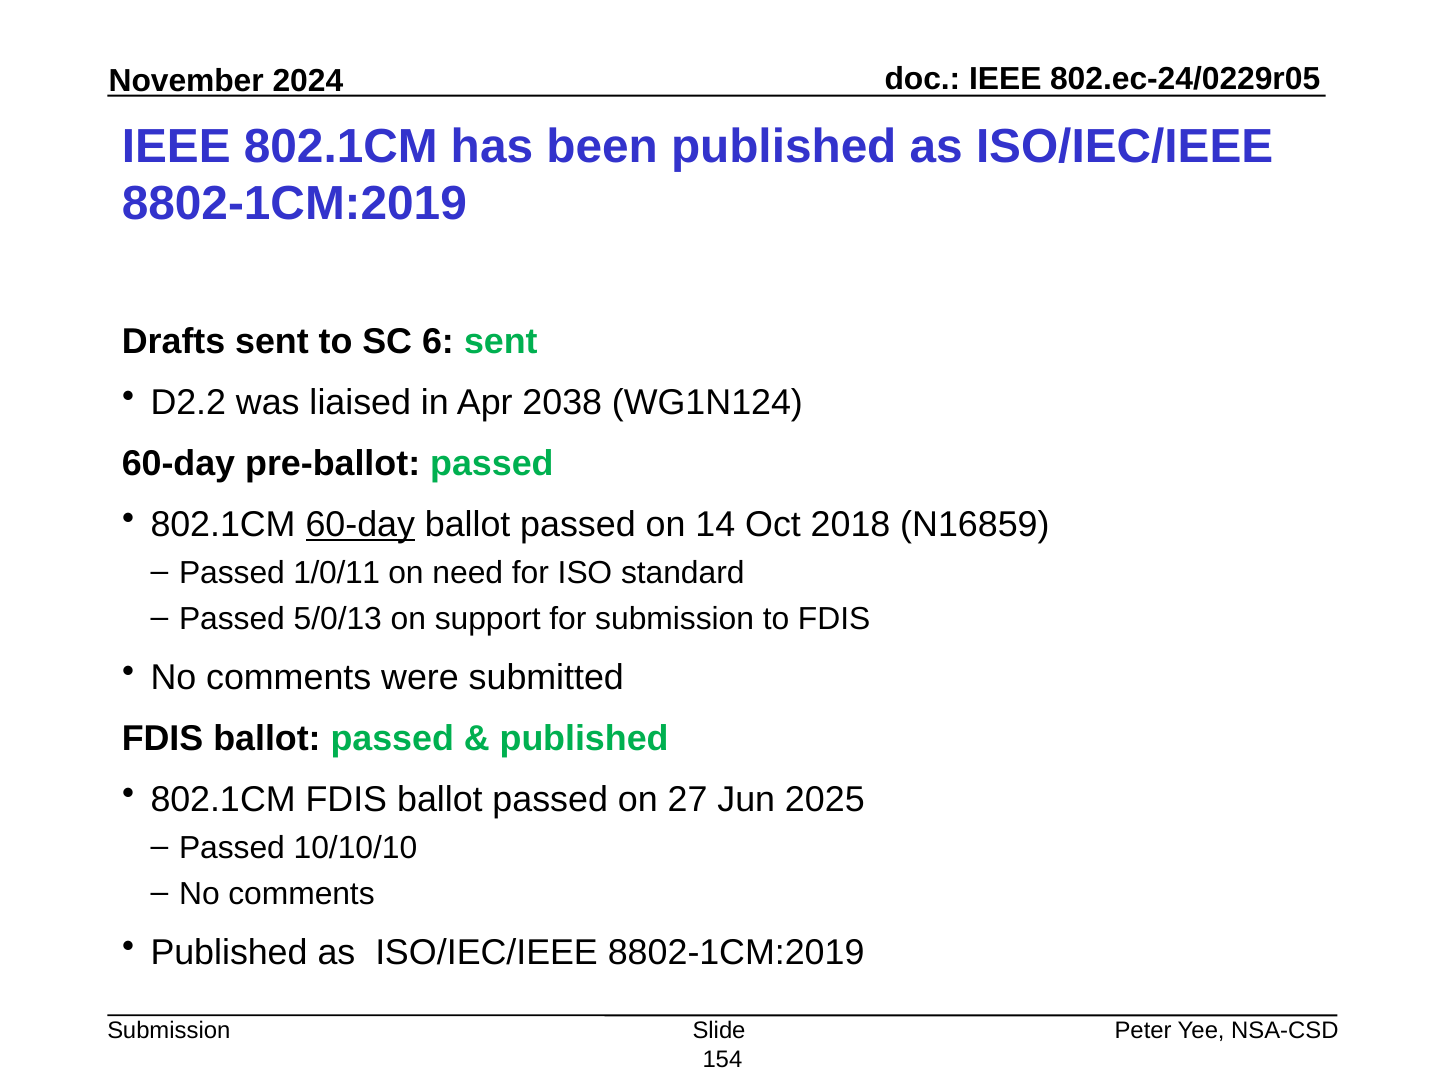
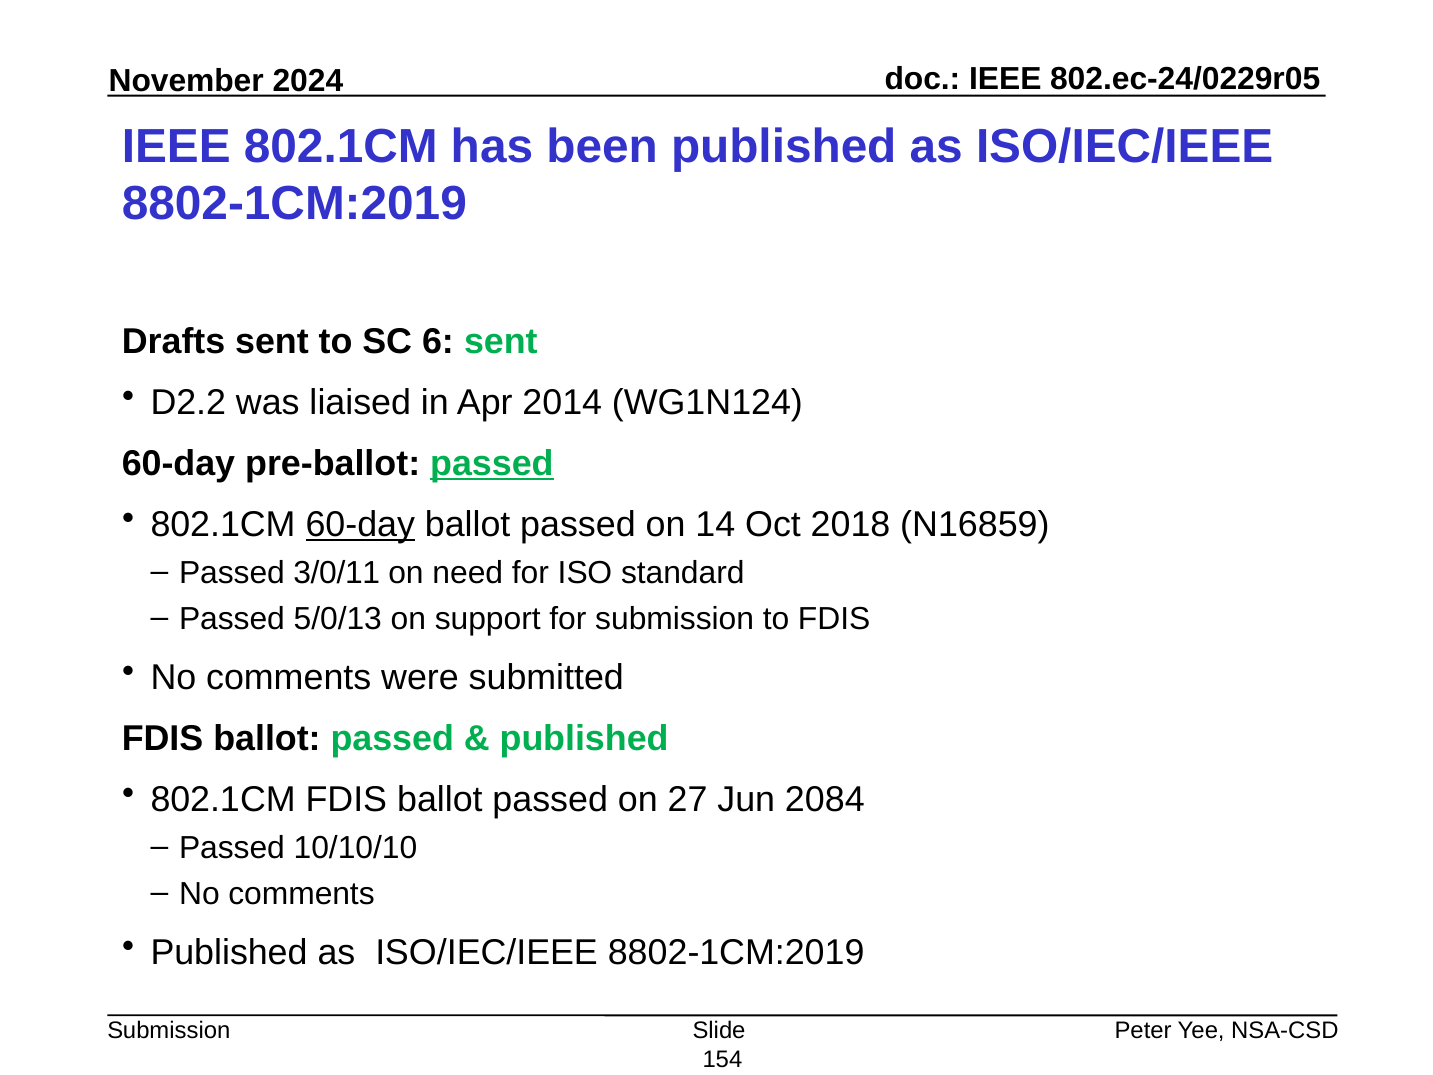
2038: 2038 -> 2014 (562, 403)
passed underline: none -> present (492, 464)
1/0/11: 1/0/11 -> 3/0/11 (337, 573)
2025: 2025 -> 2084 (825, 800)
